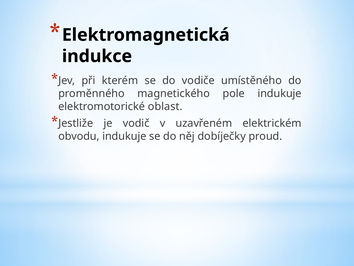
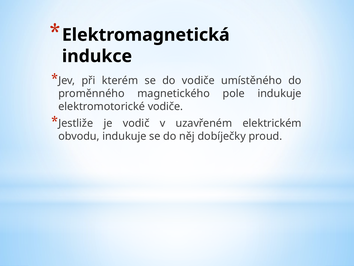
elektromotorické oblast: oblast -> vodiče (165, 106)
